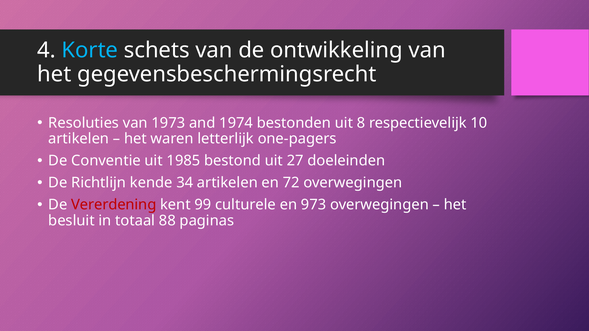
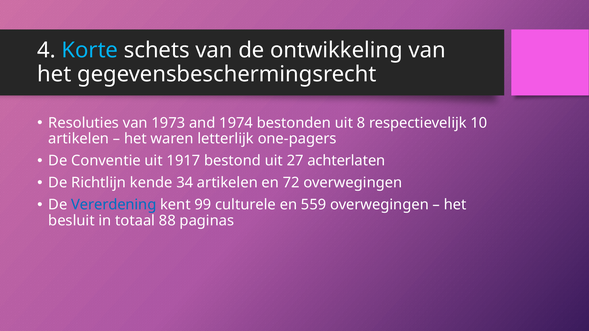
1985: 1985 -> 1917 (183, 161)
doeleinden: doeleinden -> achterlaten (346, 161)
Vererdening colour: red -> blue (114, 205)
973: 973 -> 559 (314, 205)
